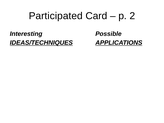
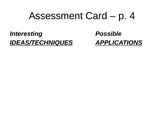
Participated: Participated -> Assessment (56, 16)
2: 2 -> 4 (132, 16)
